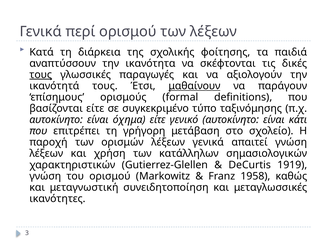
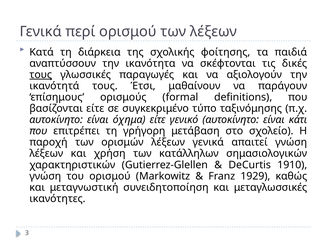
μαθαίνουν underline: present -> none (194, 86)
1919: 1919 -> 1910 (292, 165)
1958: 1958 -> 1929 (255, 176)
